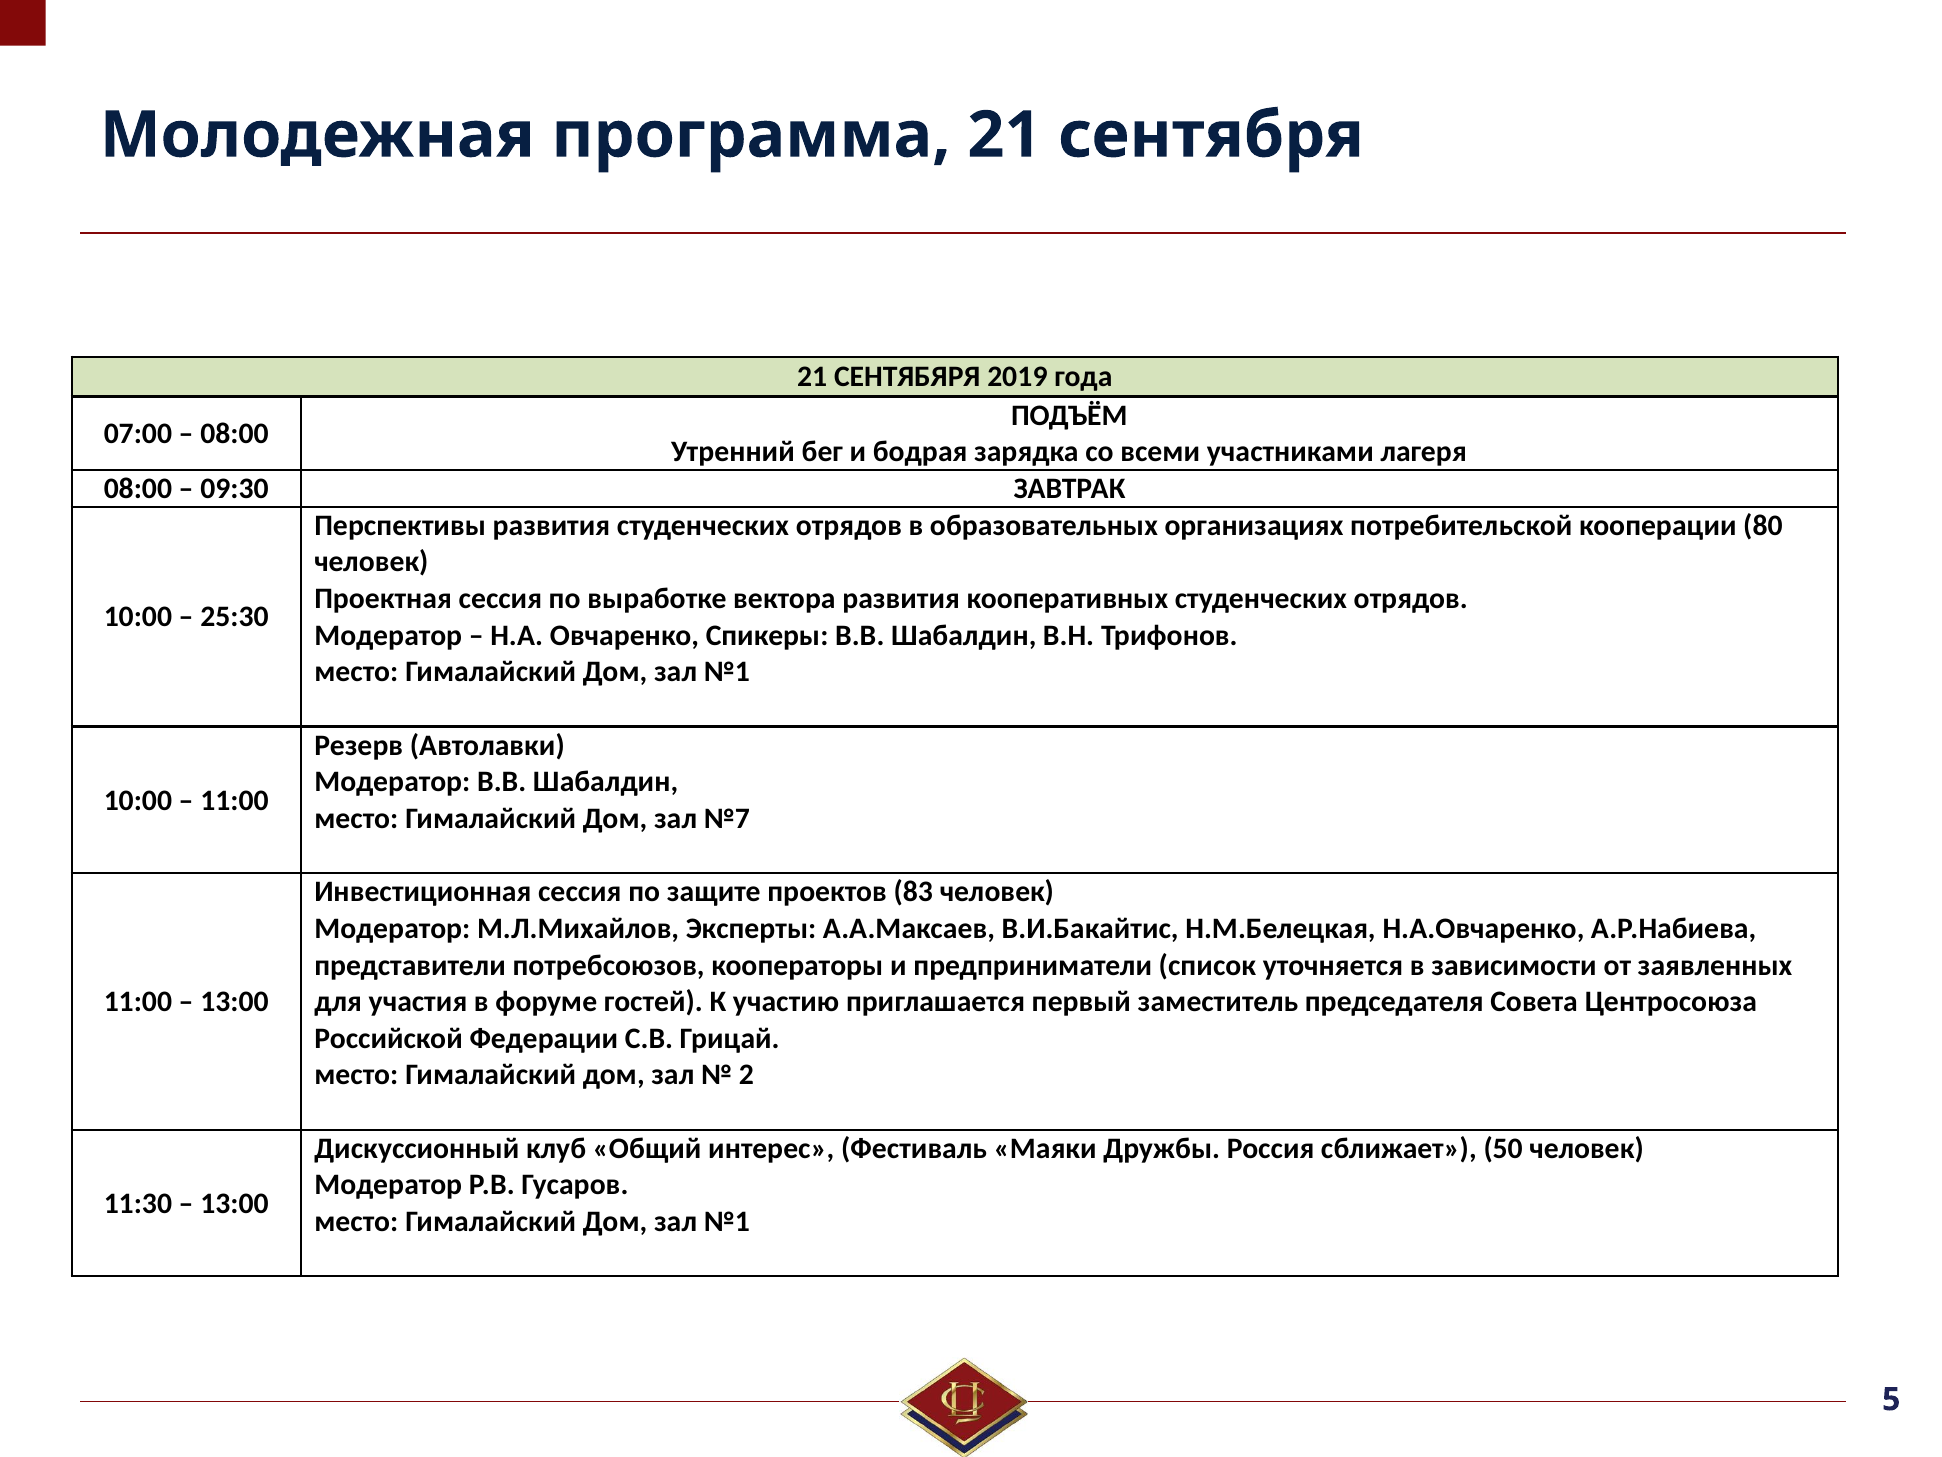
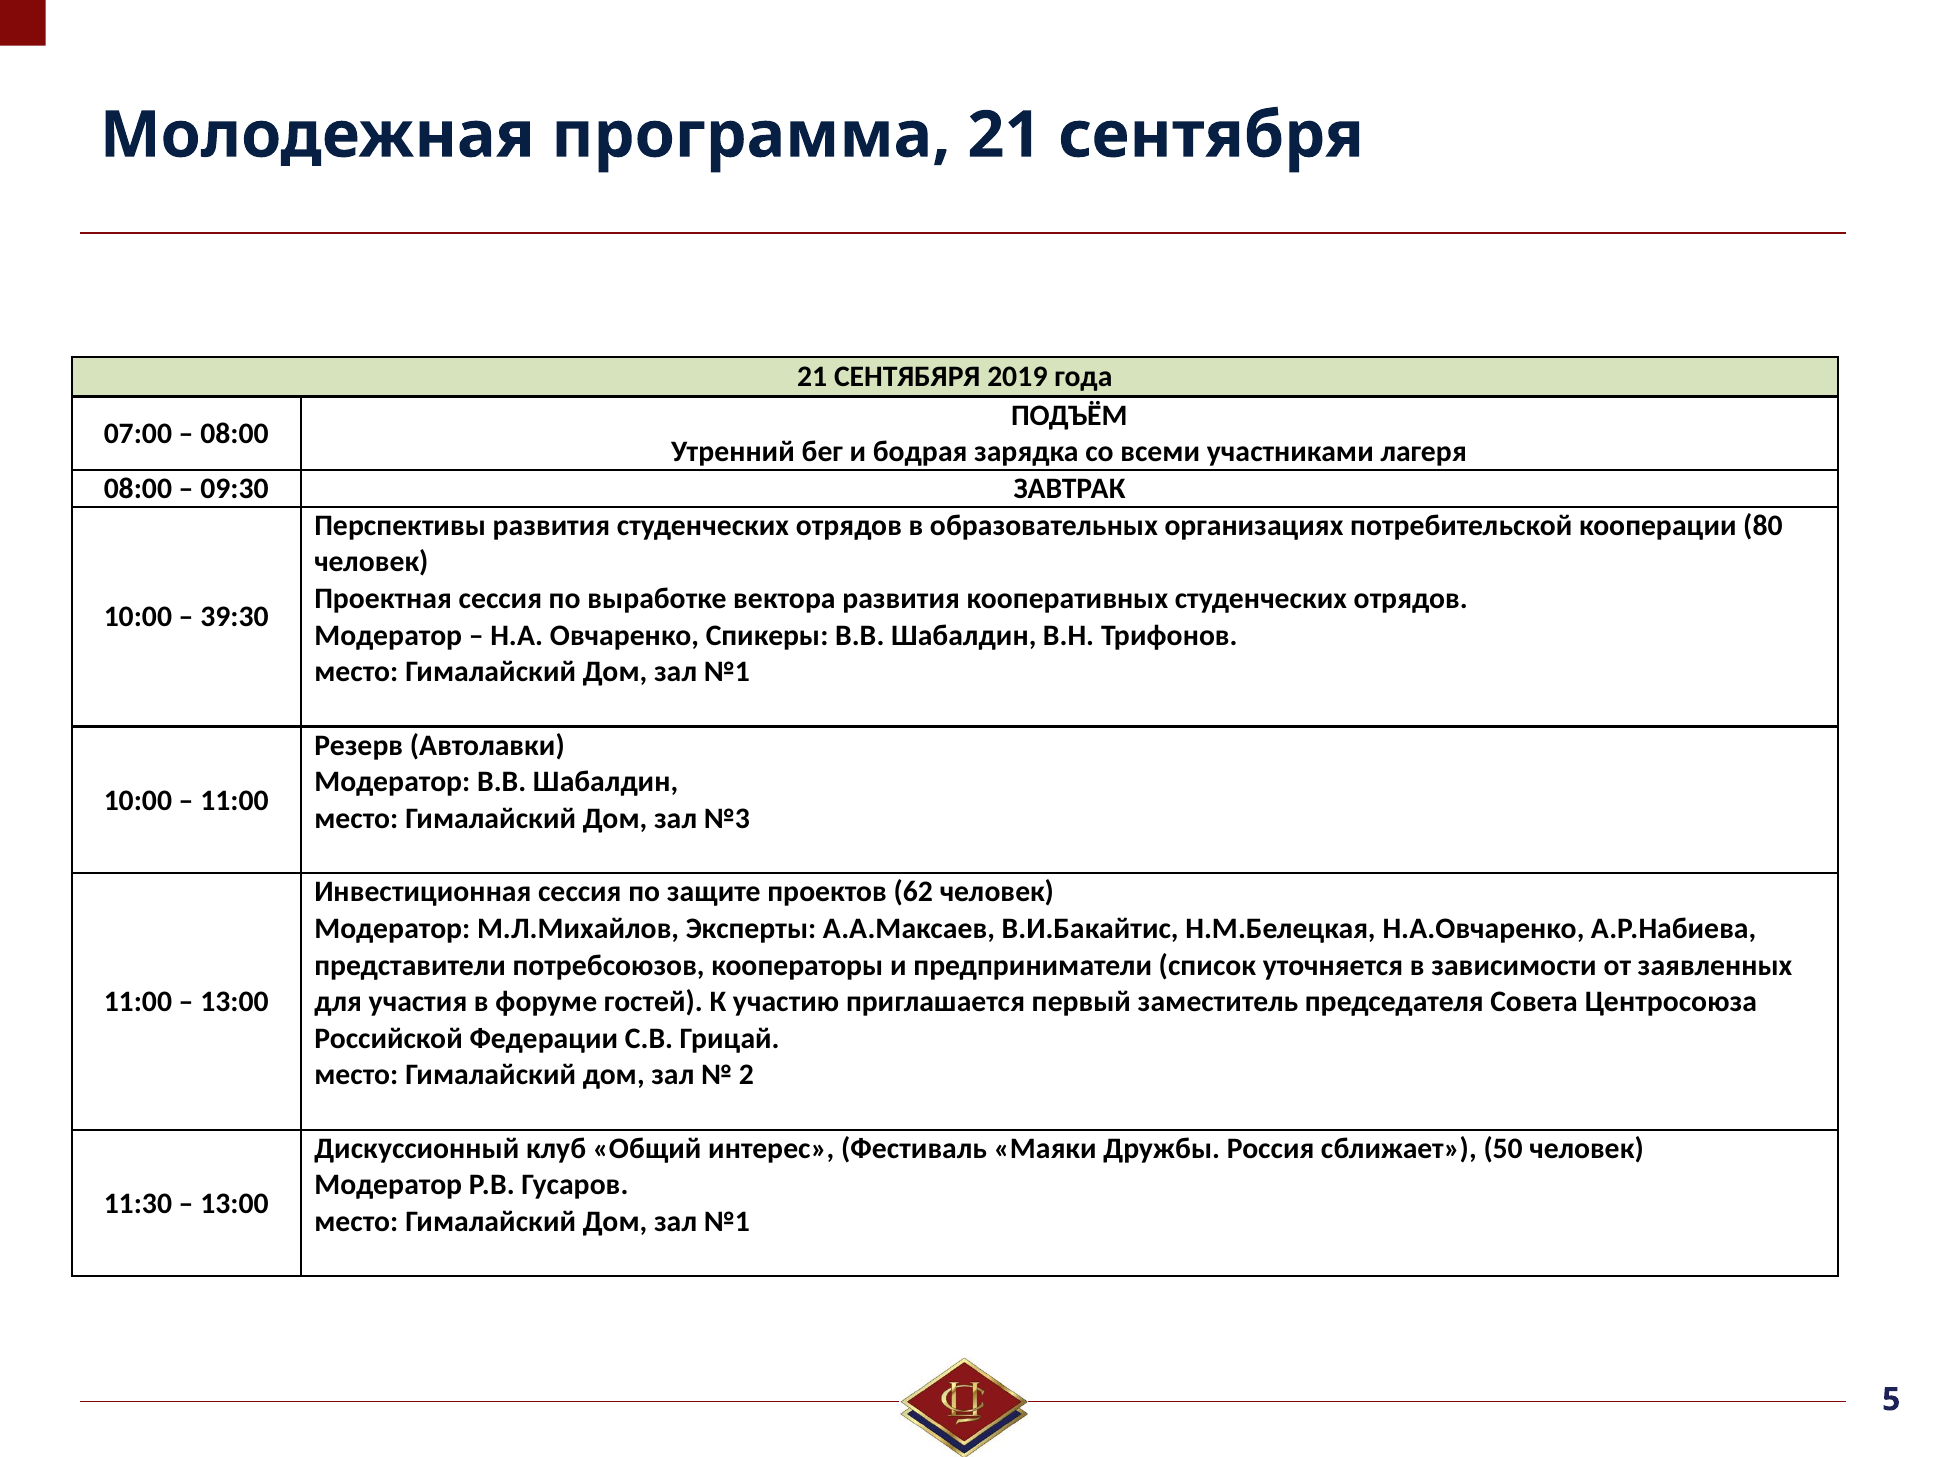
25:30: 25:30 -> 39:30 (235, 617)
№7: №7 -> №3 (727, 818)
83: 83 -> 62 (913, 892)
